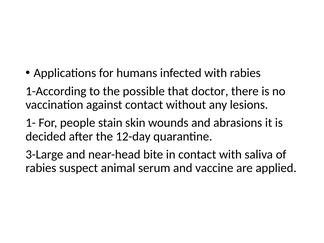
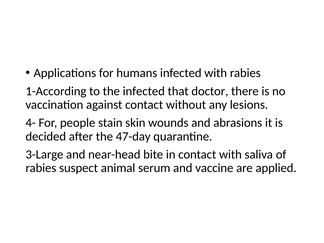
the possible: possible -> infected (144, 91)
1-: 1- -> 4- (31, 123)
12-day: 12-day -> 47-day (133, 136)
